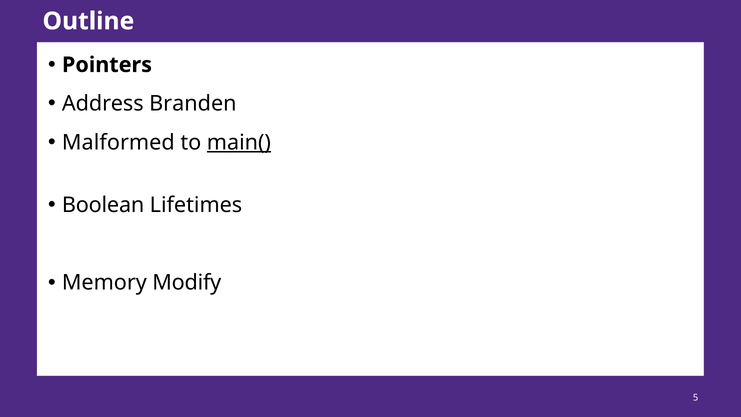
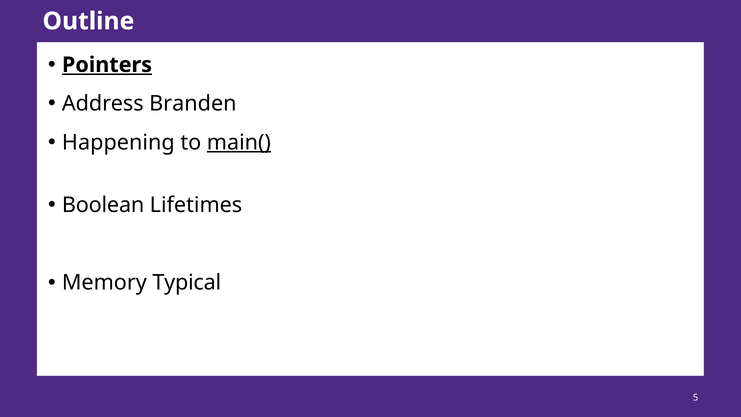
Pointers underline: none -> present (107, 65)
Malformed: Malformed -> Happening (118, 142)
Modify: Modify -> Typical (187, 283)
